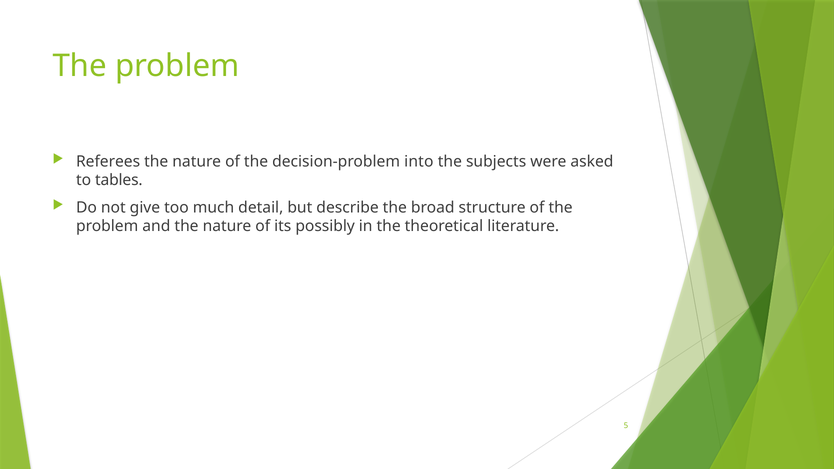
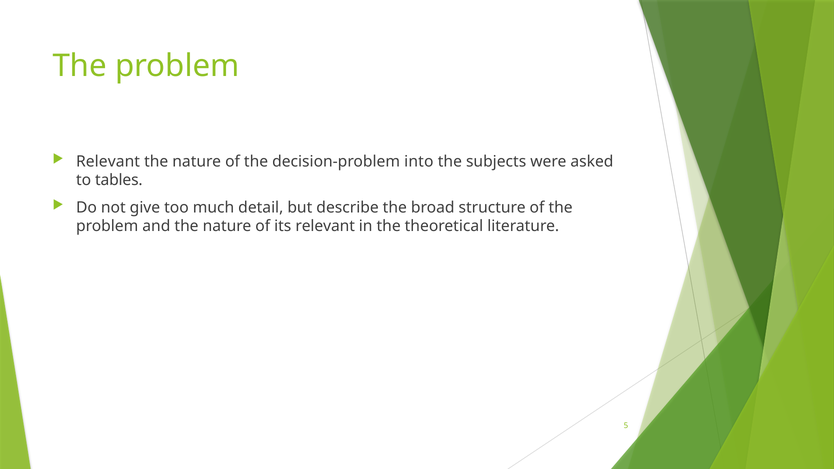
Referees: Referees -> Relevant (108, 161)
its possibly: possibly -> relevant (325, 226)
